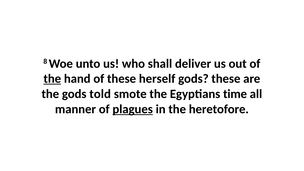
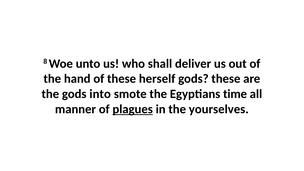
the underline: present -> none (52, 79)
told: told -> into (100, 94)
heretofore: heretofore -> yourselves (219, 109)
